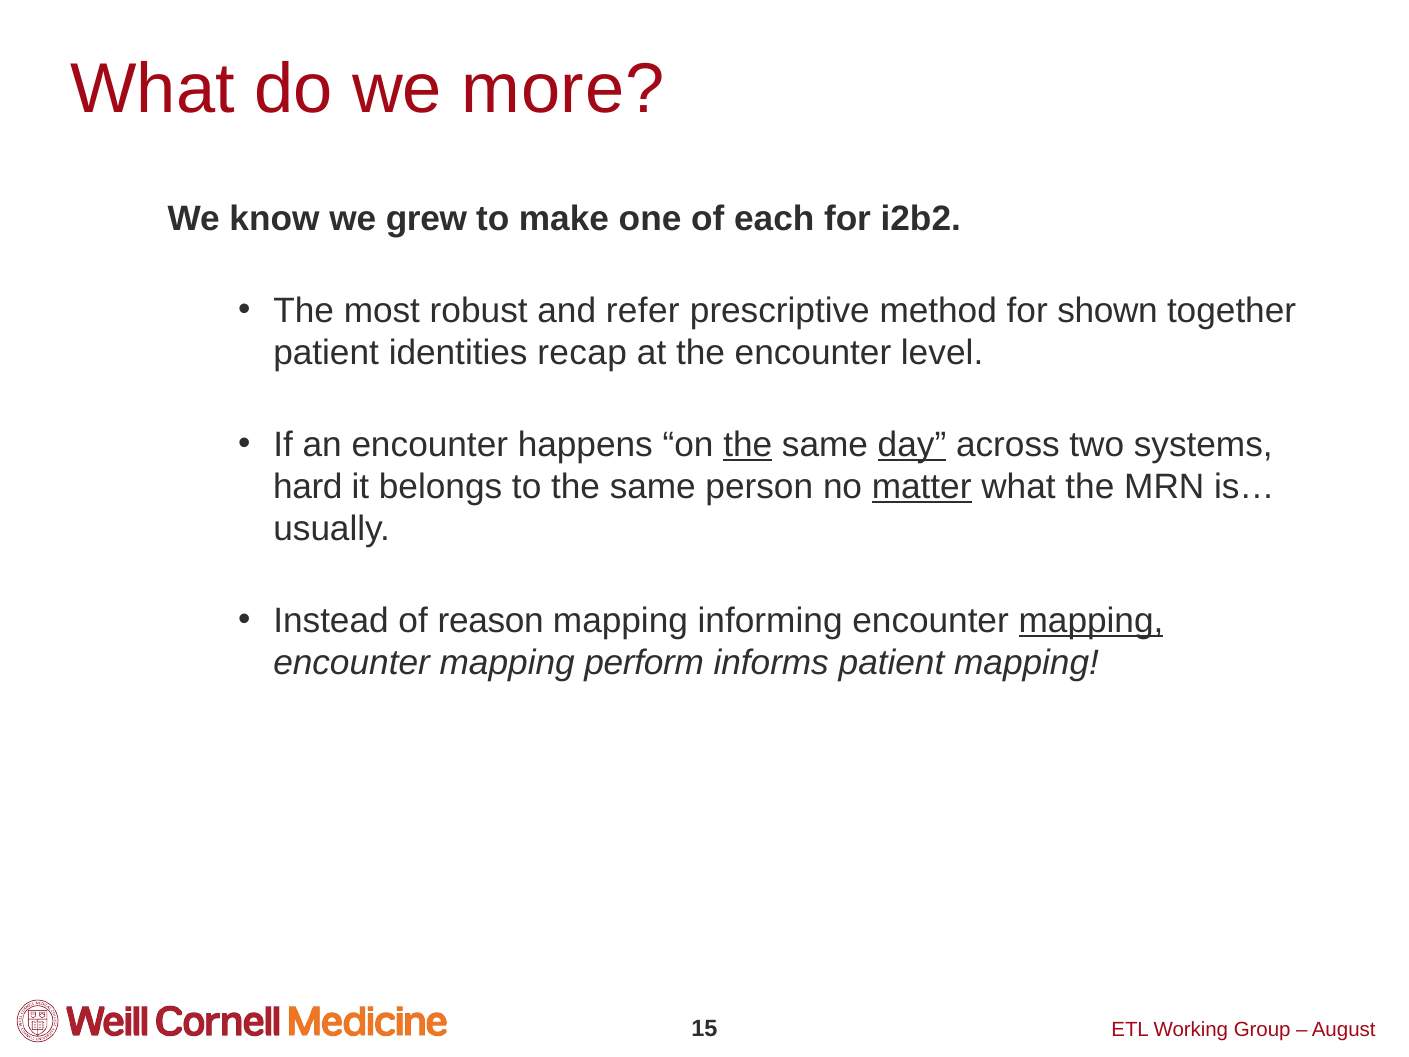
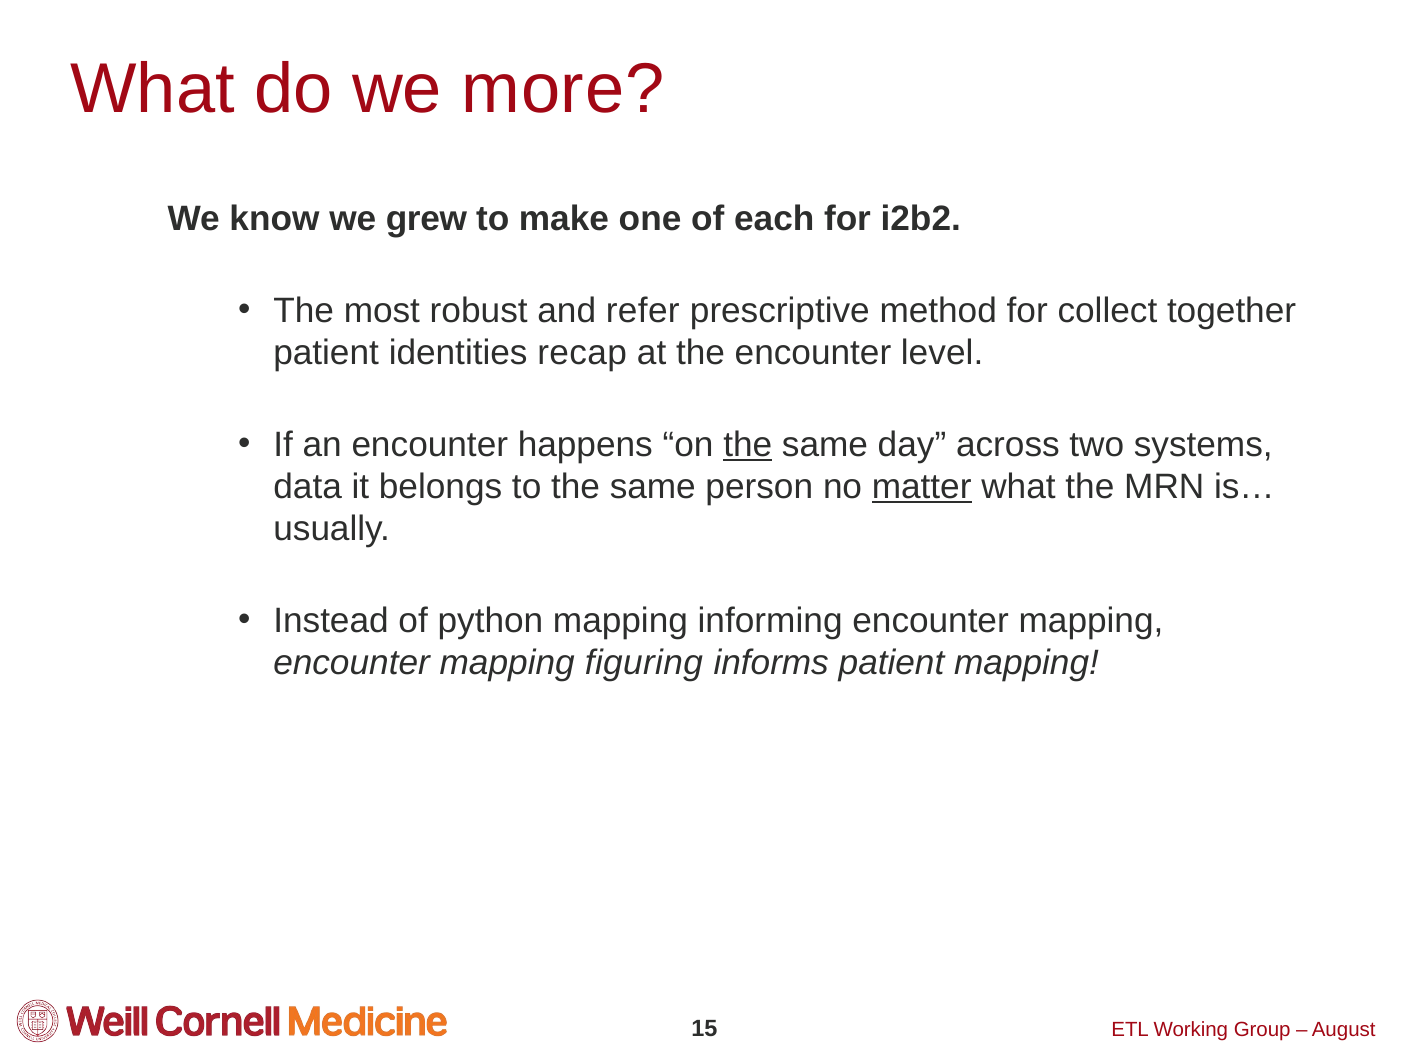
shown: shown -> collect (1107, 311)
day underline: present -> none (912, 445)
hard: hard -> data (308, 487)
reason: reason -> python (490, 621)
mapping underline: present -> none (1091, 621)
perform: perform -> figuring (644, 663)
